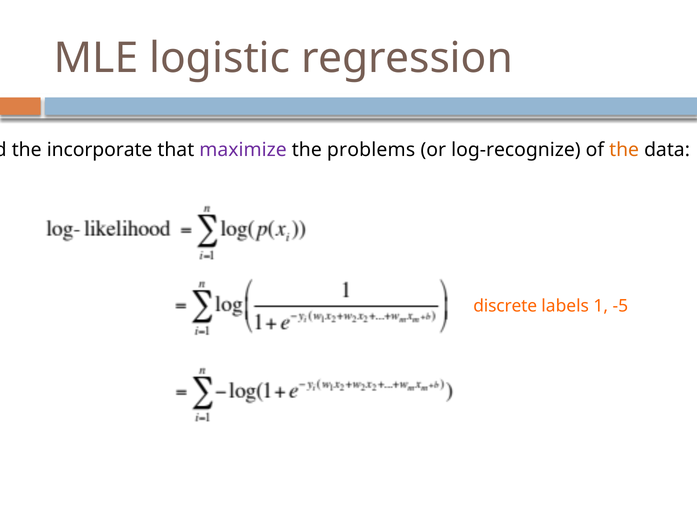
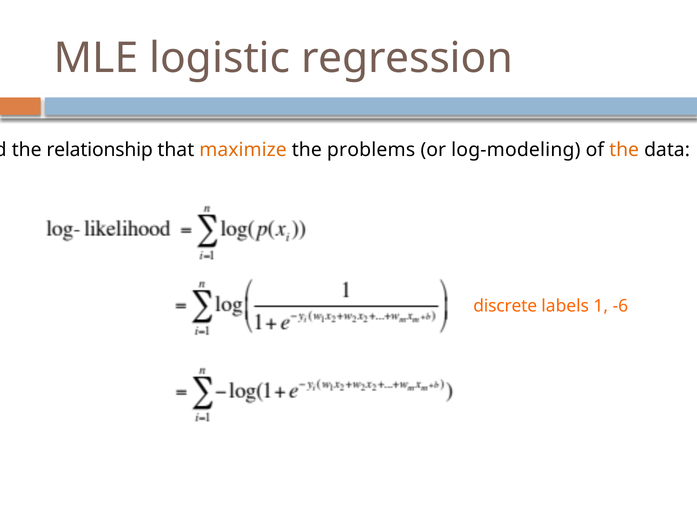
incorporate: incorporate -> relationship (100, 150)
maximize colour: purple -> orange (243, 150)
log-recognize: log-recognize -> log-modeling (516, 150)
-5: -5 -> -6 (620, 306)
